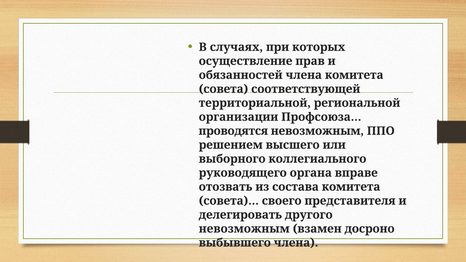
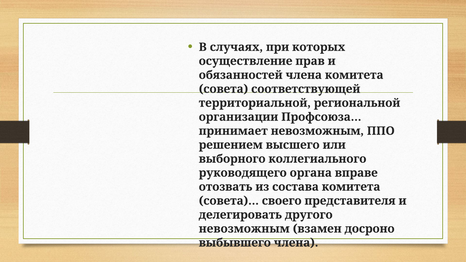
проводятся: проводятся -> принимает (233, 131)
